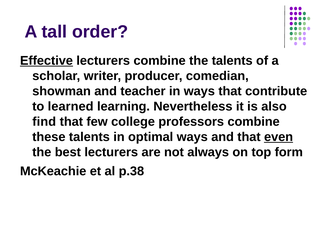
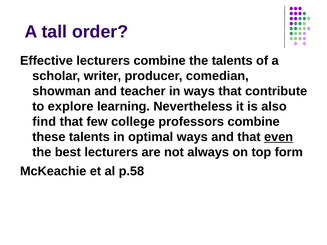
Effective underline: present -> none (46, 61)
learned: learned -> explore (71, 106)
p.38: p.38 -> p.58 (131, 171)
